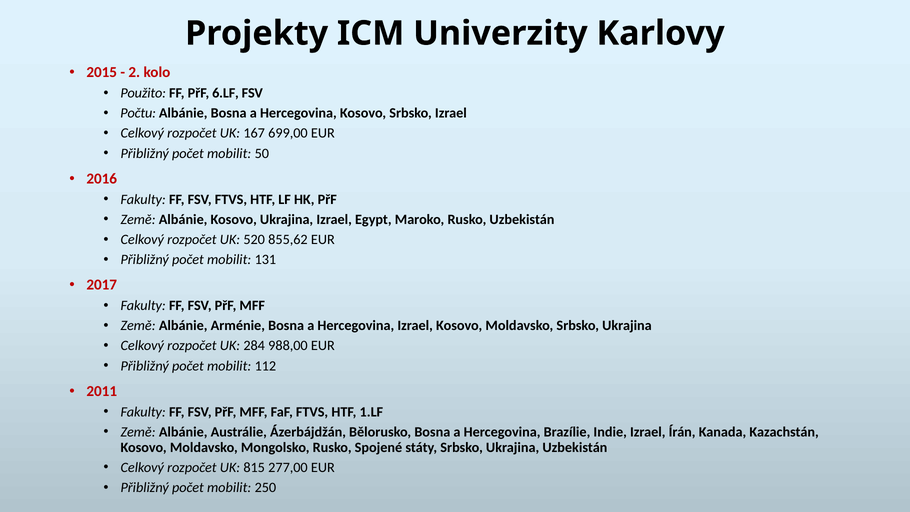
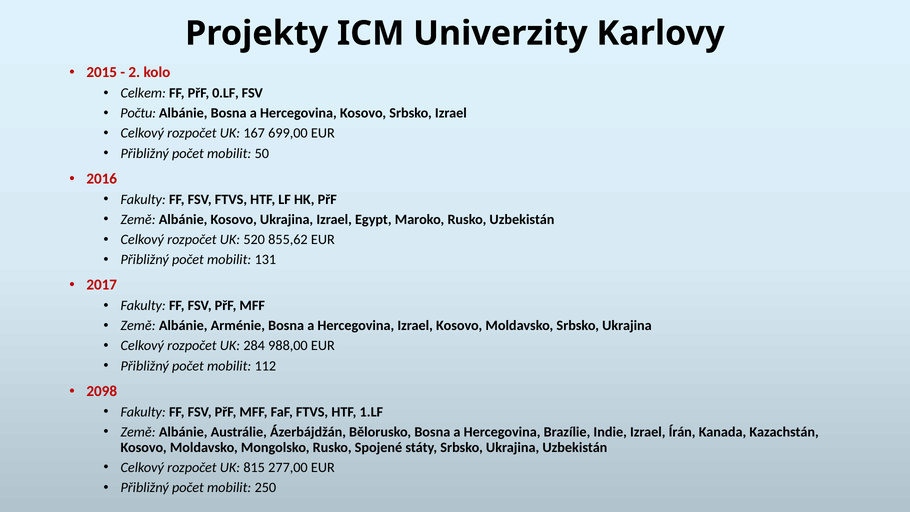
Použito: Použito -> Celkem (143, 93)
6.LF: 6.LF -> 0.LF (225, 93)
2011: 2011 -> 2098 (102, 391)
